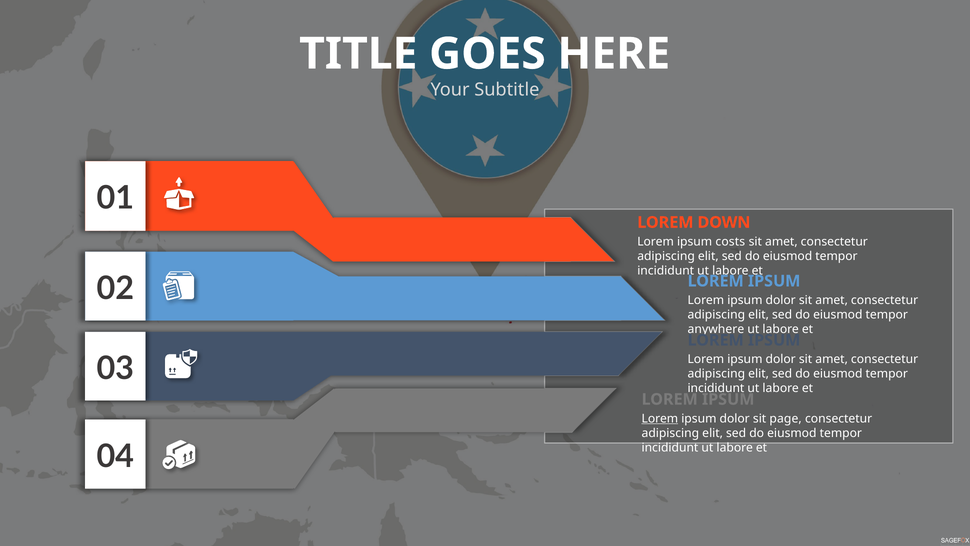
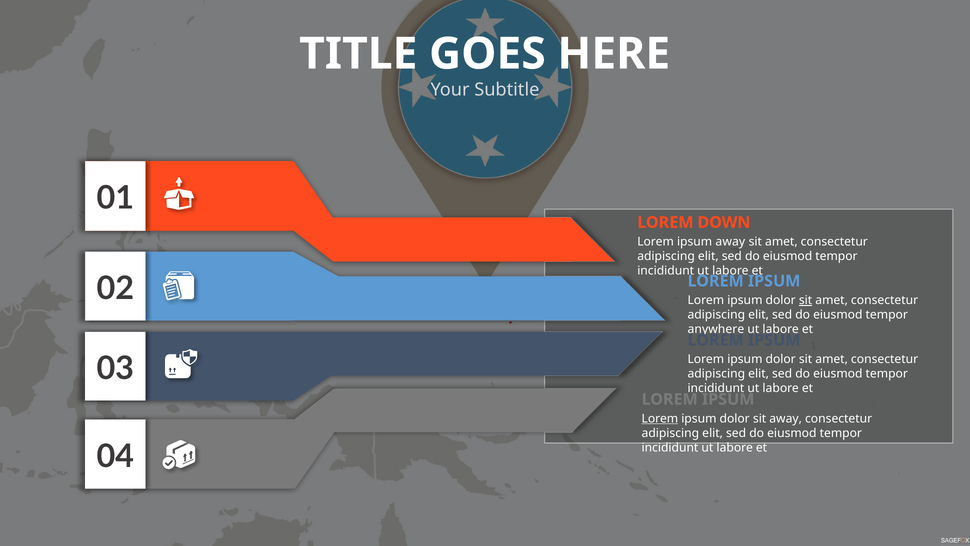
ipsum costs: costs -> away (730, 241)
sit underline: none -> present (806, 300)
sit page: page -> away (786, 418)
